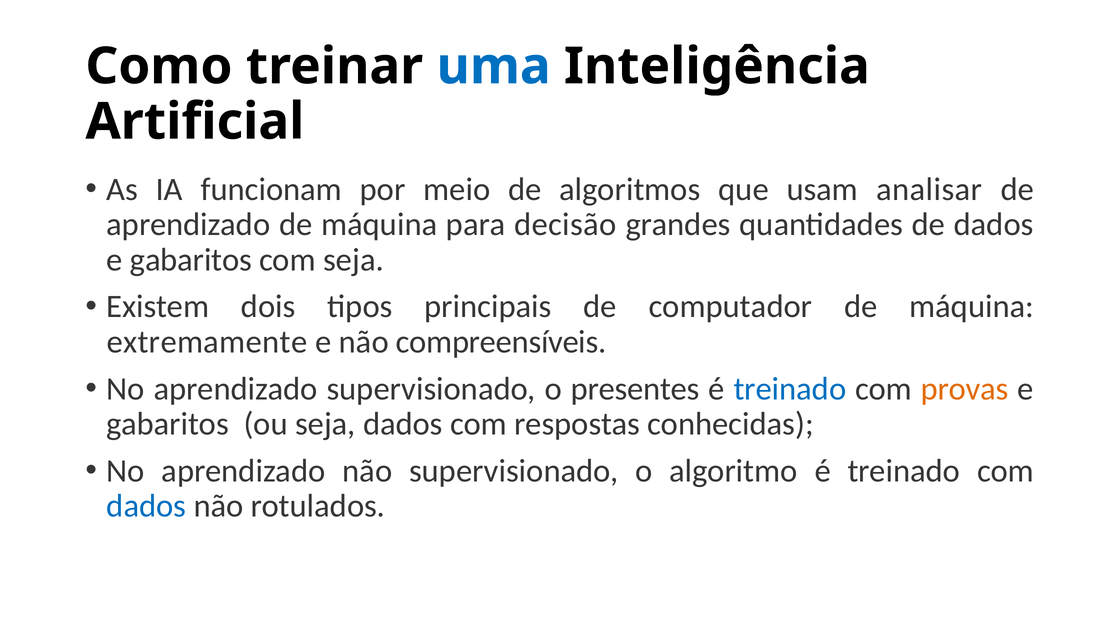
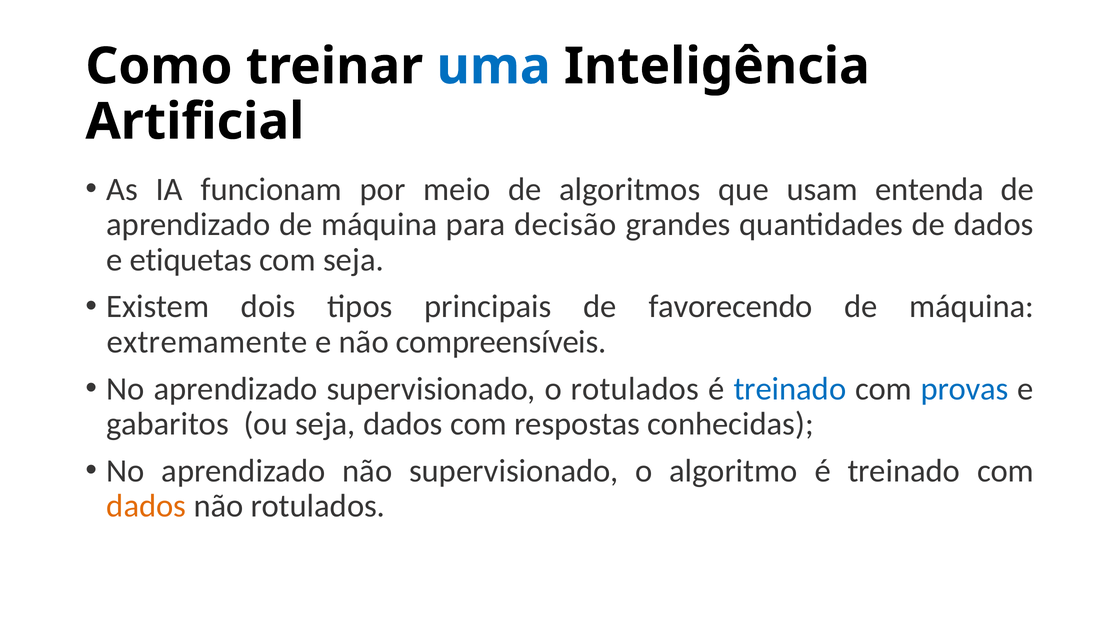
analisar: analisar -> entenda (930, 189)
gabaritos: gabaritos -> etiquetas (191, 260)
computador: computador -> favorecendo (731, 307)
o presentes: presentes -> rotulados (635, 389)
provas colour: orange -> blue (965, 389)
dados colour: blue -> orange (146, 506)
